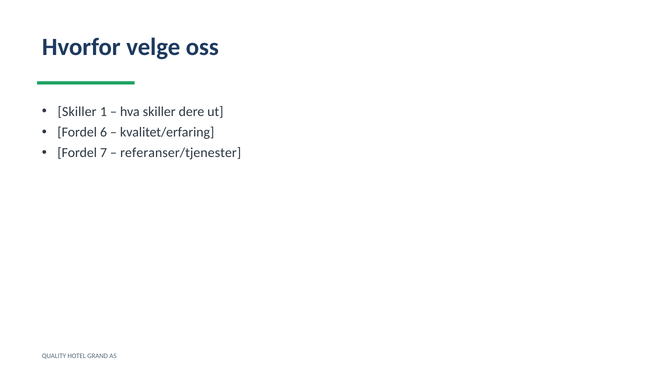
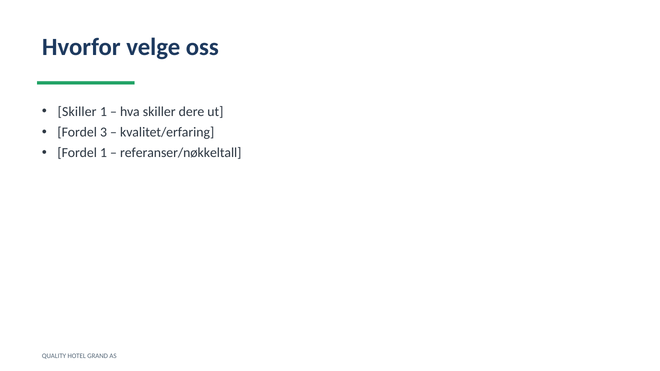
6: 6 -> 3 (103, 132)
Fordel 7: 7 -> 1 (103, 153)
referanser/tjenester: referanser/tjenester -> referanser/nøkkeltall (181, 153)
